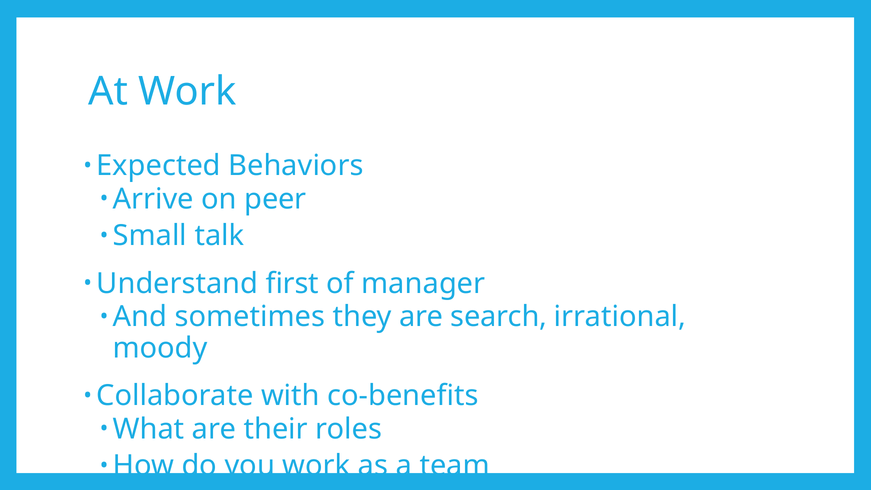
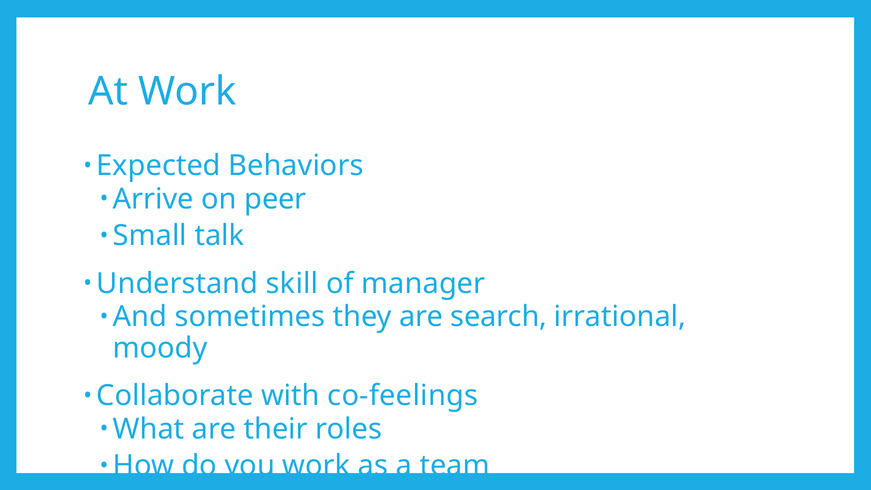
first: first -> skill (292, 284)
co-benefits: co-benefits -> co-feelings (403, 396)
